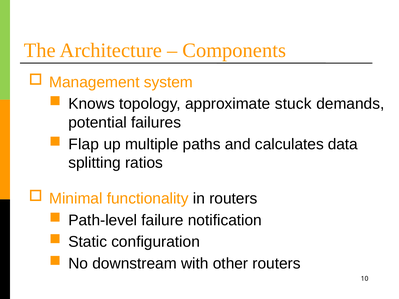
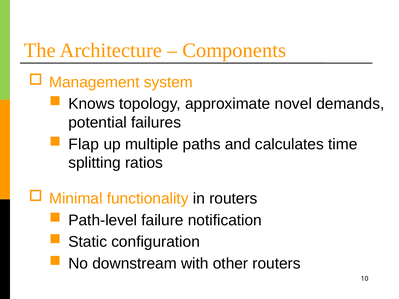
stuck: stuck -> novel (293, 104)
data: data -> time (343, 144)
